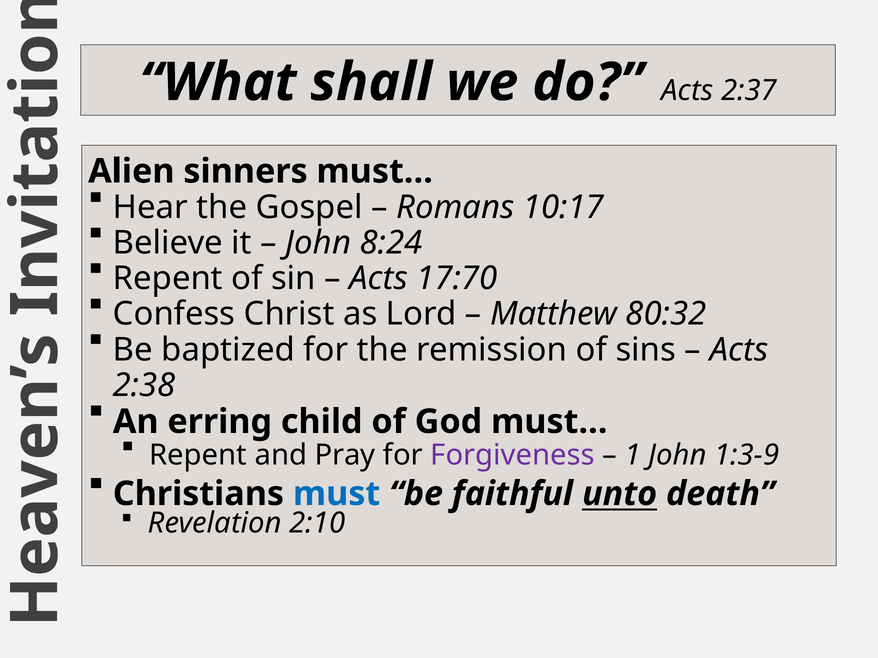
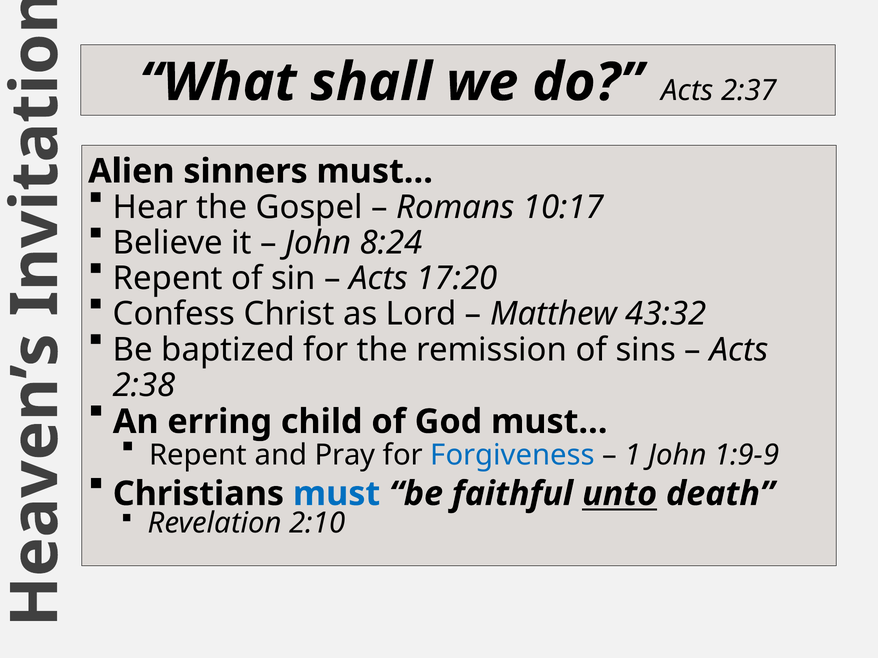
17:70: 17:70 -> 17:20 (457, 279)
80:32: 80:32 -> 43:32 (666, 314)
Forgiveness colour: purple -> blue (513, 456)
1:3-9: 1:3-9 -> 1:9-9 (747, 456)
